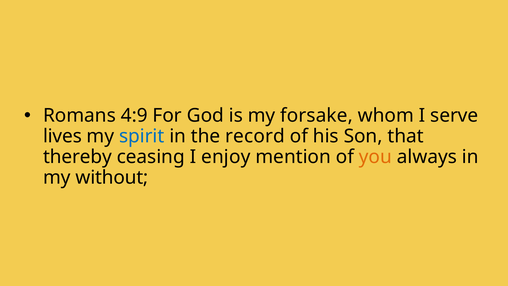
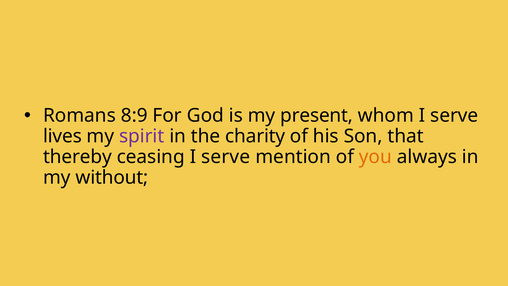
4:9: 4:9 -> 8:9 (134, 116)
forsake: forsake -> present (317, 116)
spirit colour: blue -> purple (142, 136)
record: record -> charity (255, 136)
ceasing I enjoy: enjoy -> serve (226, 157)
